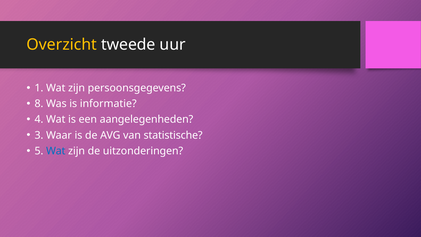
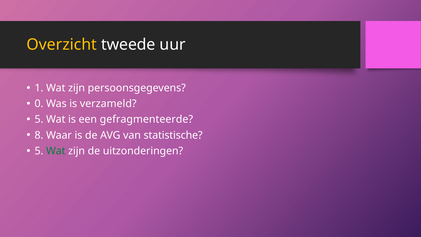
8: 8 -> 0 (39, 104)
informatie: informatie -> verzameld (108, 104)
4: 4 -> 5 (39, 119)
aangelegenheden: aangelegenheden -> gefragmenteerde (146, 119)
3: 3 -> 8 (39, 135)
Wat colour: blue -> green (56, 151)
